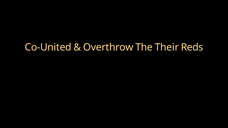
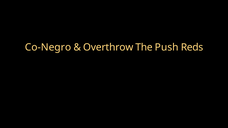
Co-United: Co-United -> Co-Negro (48, 47)
Their: Their -> Push (167, 47)
